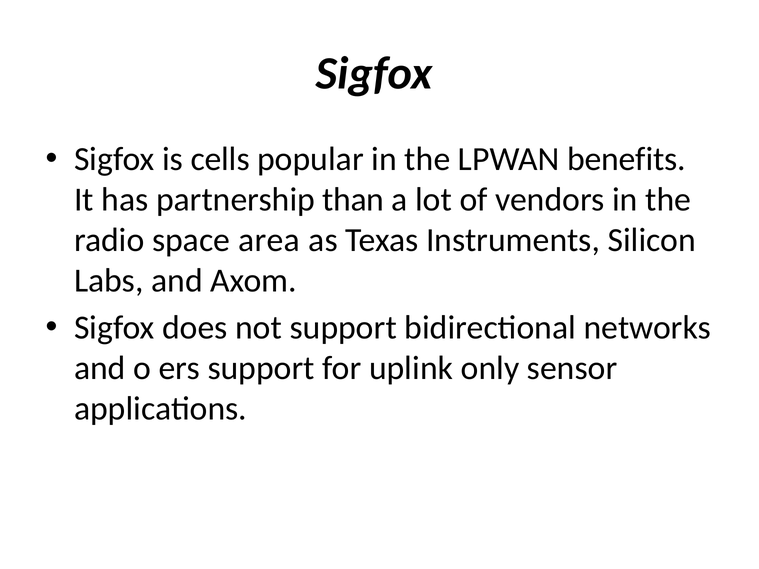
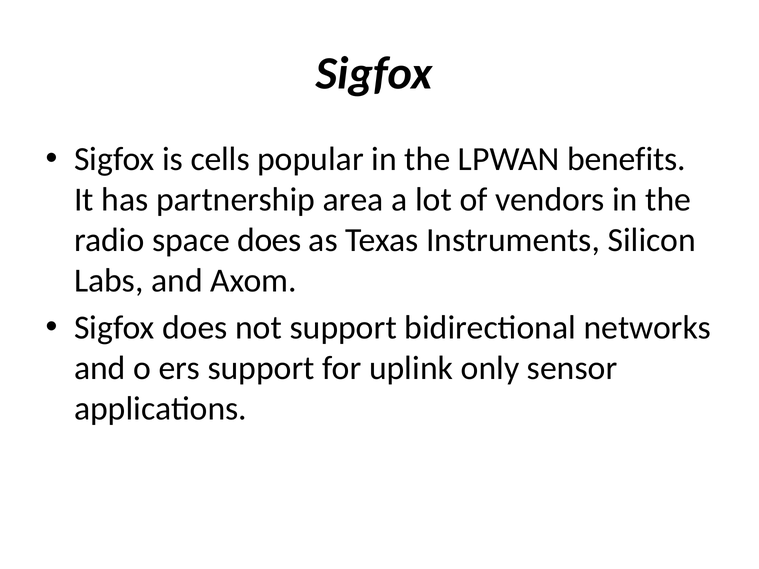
than: than -> area (353, 200)
space area: area -> does (269, 240)
